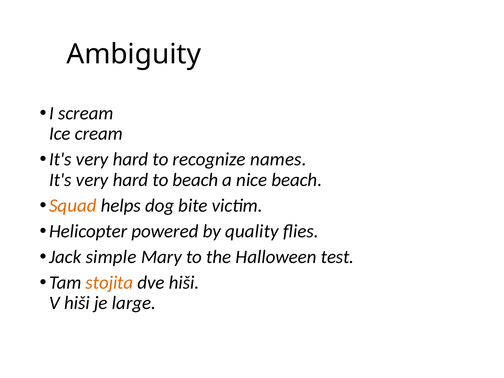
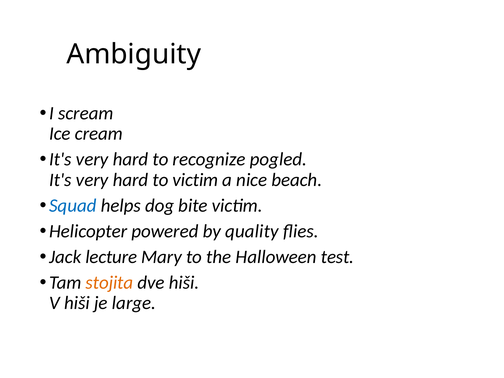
names: names -> pogled (278, 159)
to beach: beach -> victim (195, 180)
Squad colour: orange -> blue (73, 206)
simple: simple -> lecture (111, 257)
